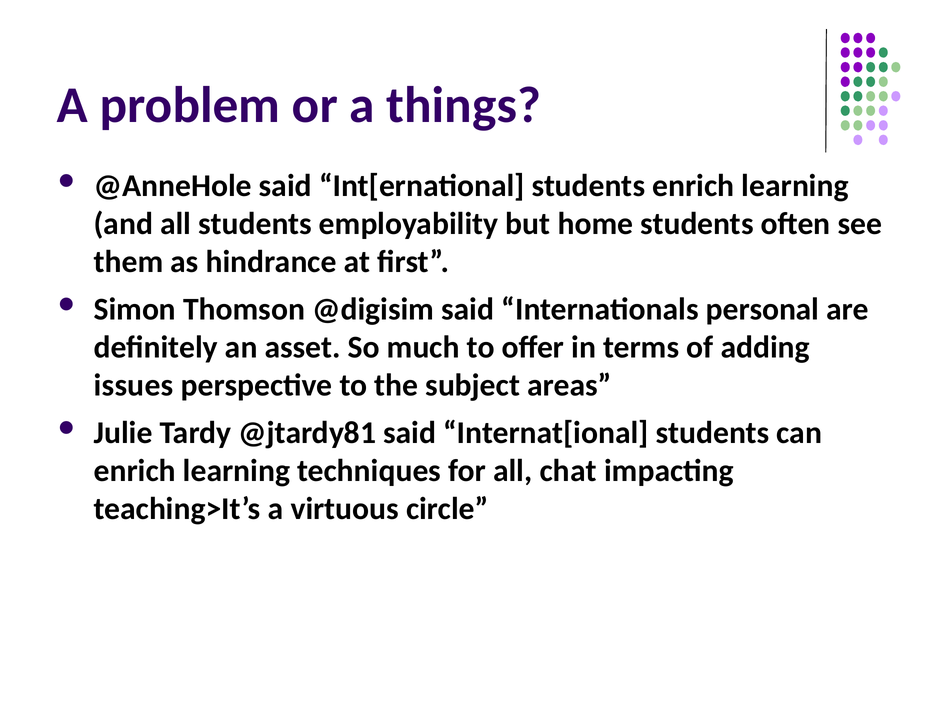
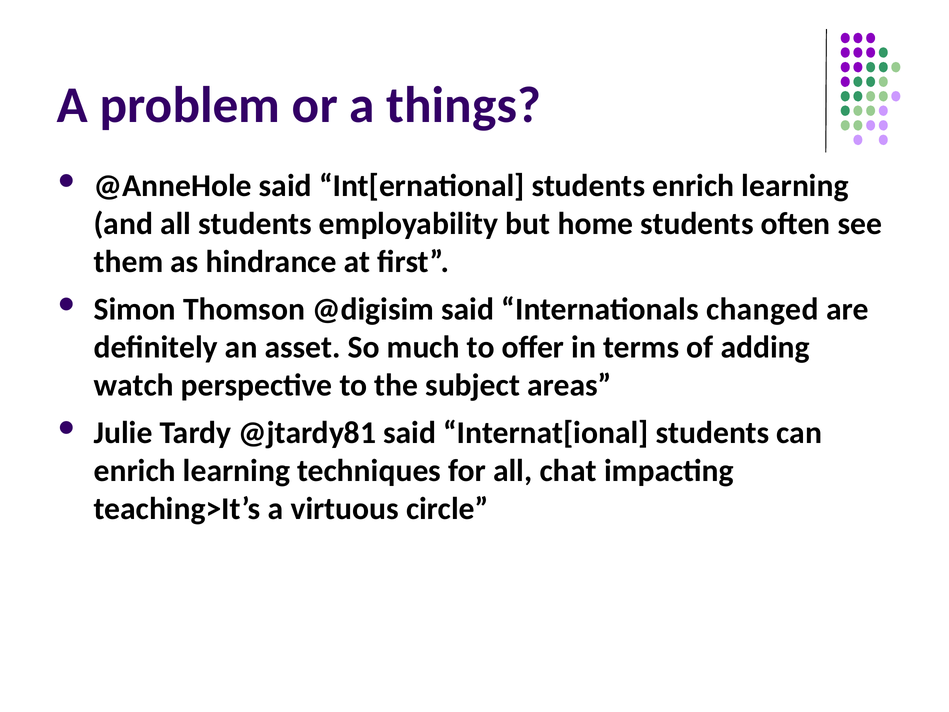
personal: personal -> changed (762, 309)
issues: issues -> watch (134, 385)
